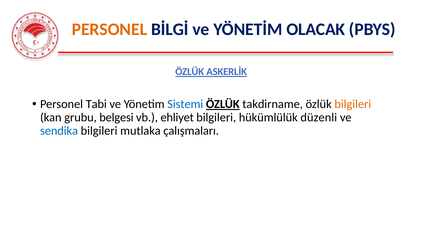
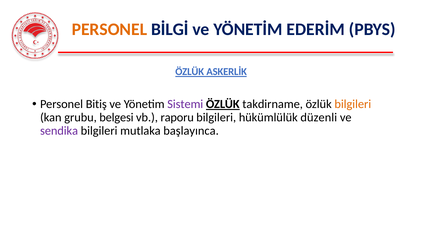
OLACAK: OLACAK -> EDERİM (316, 29)
Tabi: Tabi -> Bitiş (96, 104)
Sistemi colour: blue -> purple (185, 104)
ehliyet: ehliyet -> raporu (177, 118)
sendika colour: blue -> purple (59, 131)
çalışmaları: çalışmaları -> başlayınca (191, 131)
